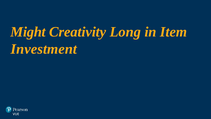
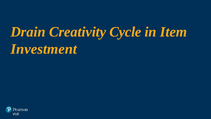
Might: Might -> Drain (28, 32)
Long: Long -> Cycle (125, 32)
